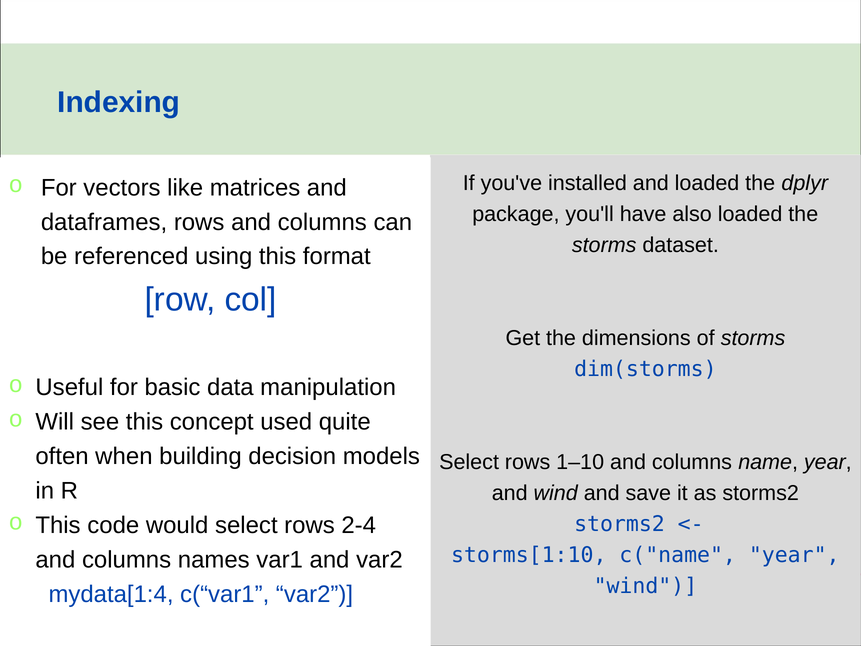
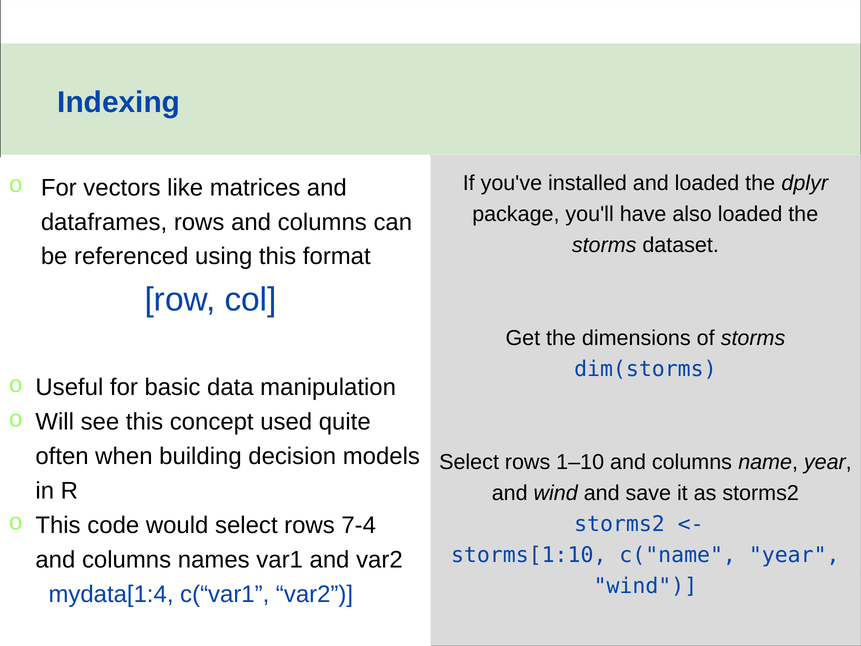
2-4: 2-4 -> 7-4 (359, 525)
